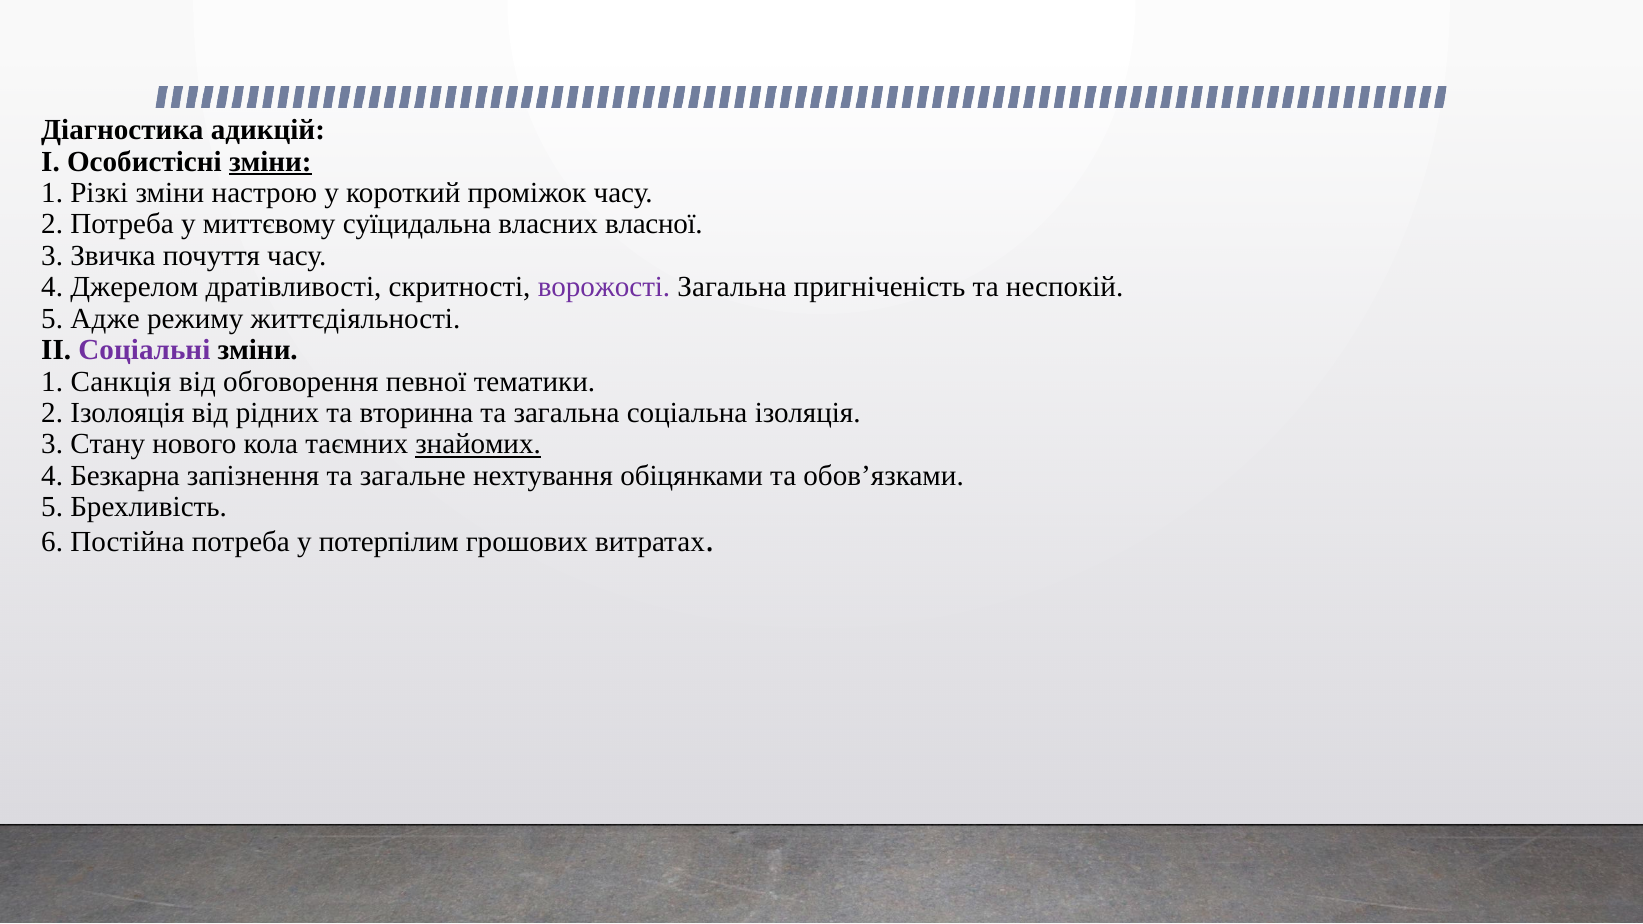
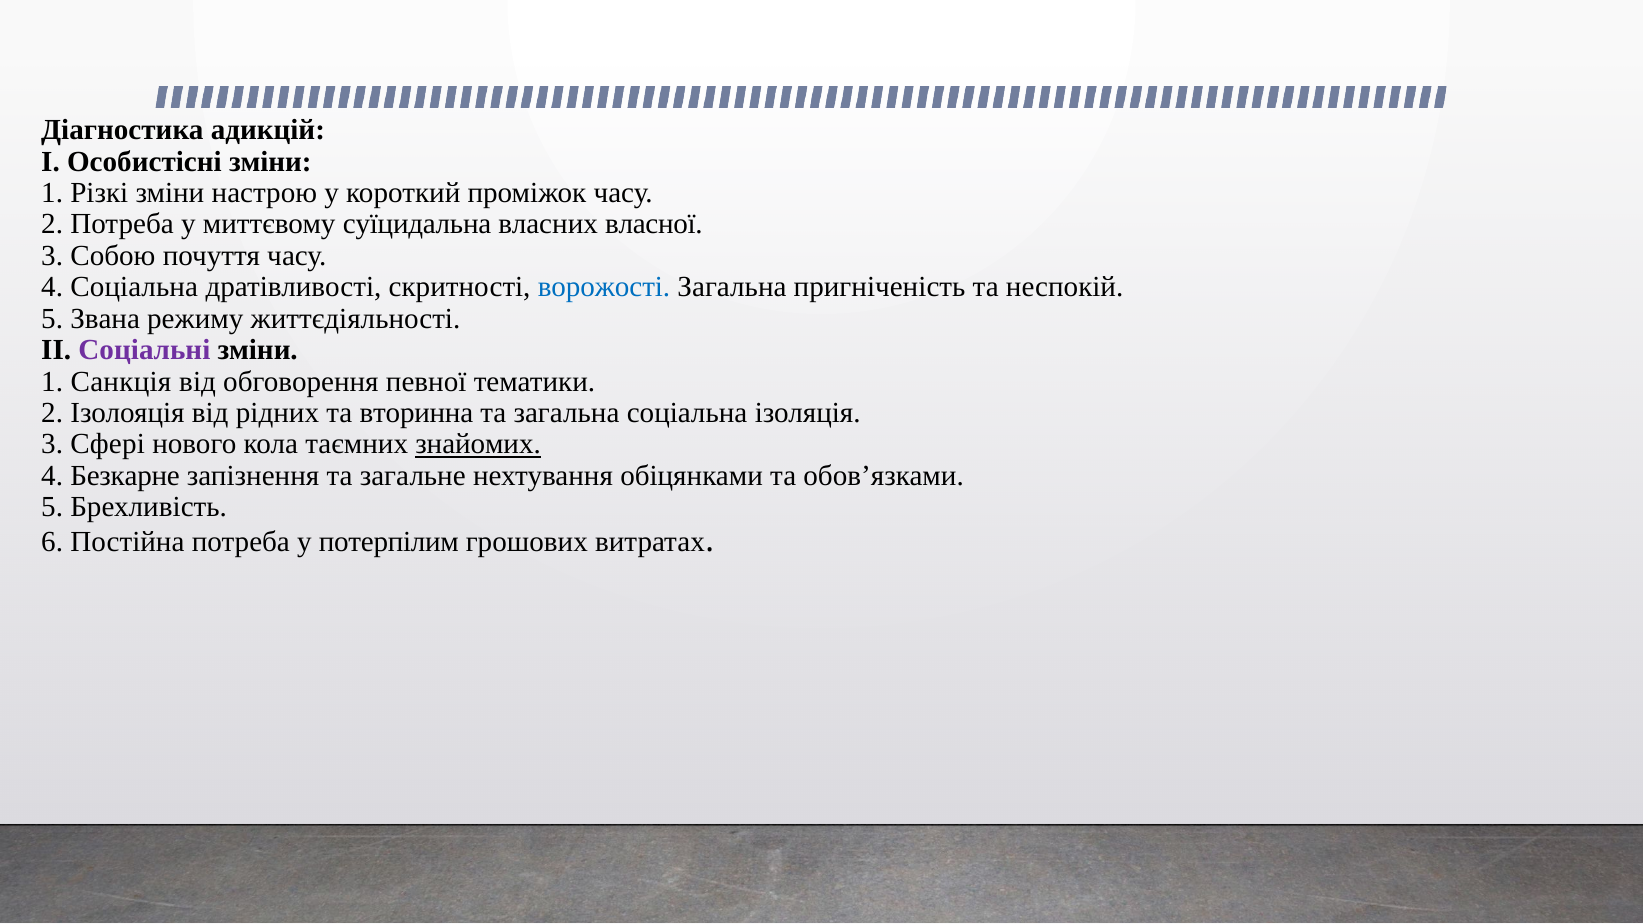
зміни underline: present -> none (270, 162)
Звичка: Звичка -> Собою (113, 256)
4 Джерелом: Джерелом -> Соціальна (134, 287)
ворожості colour: purple -> blue (604, 287)
Адже: Адже -> Звана (105, 319)
Стану: Стану -> Сфері (108, 444)
Безкарна: Безкарна -> Безкарне (125, 476)
